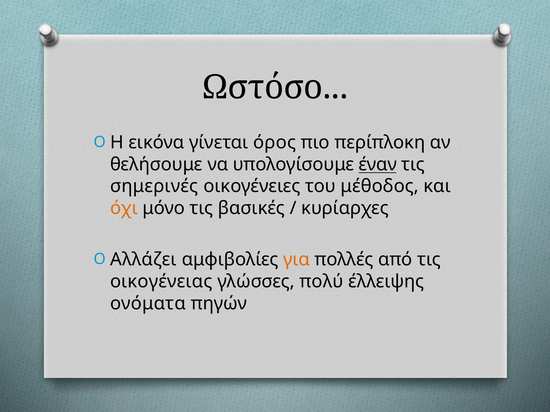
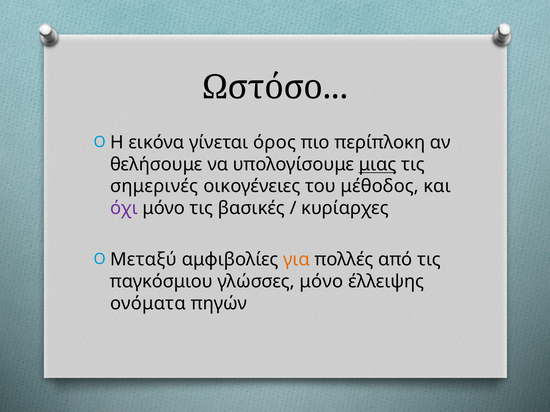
έναν: έναν -> μιας (378, 165)
όχι colour: orange -> purple (124, 209)
Αλλάζει: Αλλάζει -> Μεταξύ (143, 260)
οικογένειας: οικογένειας -> παγκόσμιου (161, 282)
γλώσσες πολύ: πολύ -> μόνο (321, 282)
